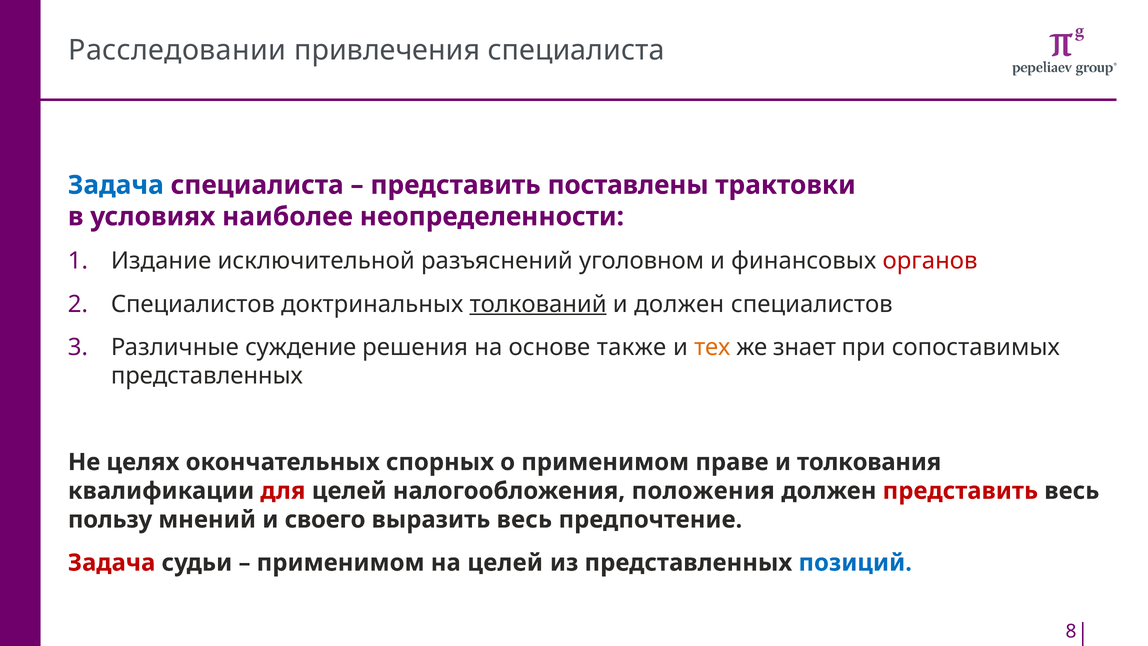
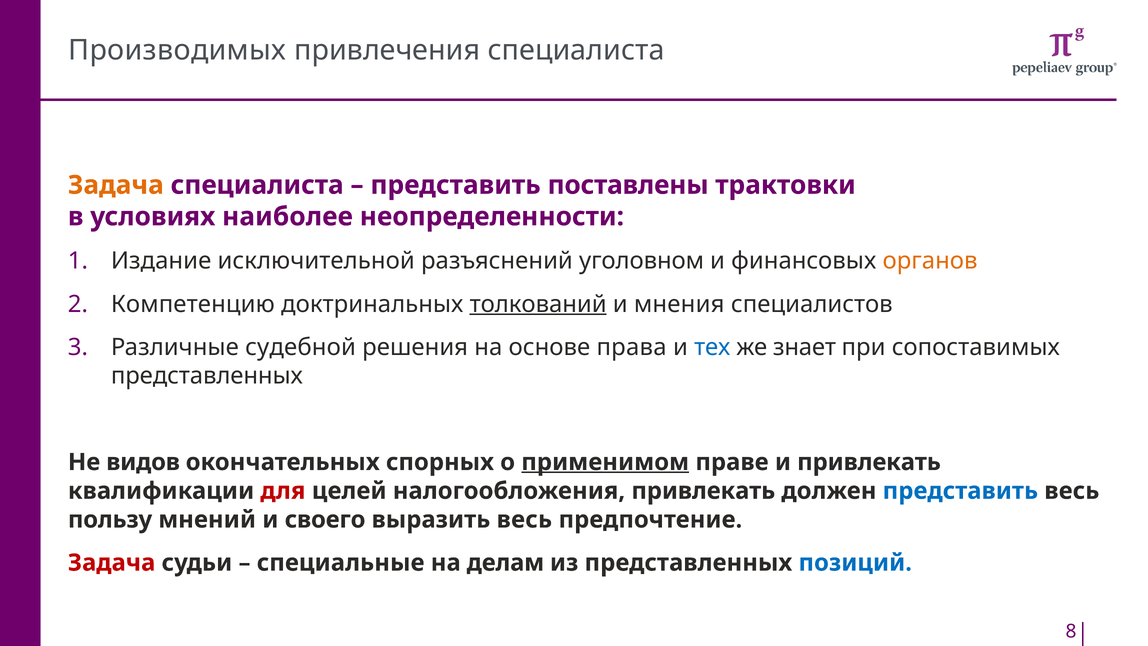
Расследовании: Расследовании -> Производимых (177, 50)
Задача colour: blue -> orange (116, 185)
органов colour: red -> orange (930, 261)
Специалистов: Специалистов -> Компетенцию (193, 304)
и должен: должен -> мнения (679, 304)
суждение: суждение -> судебной (301, 347)
также: также -> права (632, 347)
тех colour: orange -> blue (712, 347)
целях: целях -> видов (143, 462)
применимом underline: none -> present (605, 462)
и толкования: толкования -> привлекать (869, 462)
налогообложения положения: положения -> привлекать (703, 491)
представить colour: red -> blue (960, 491)
применимом: применимом -> специальные (341, 563)
на целей: целей -> делам (505, 563)
